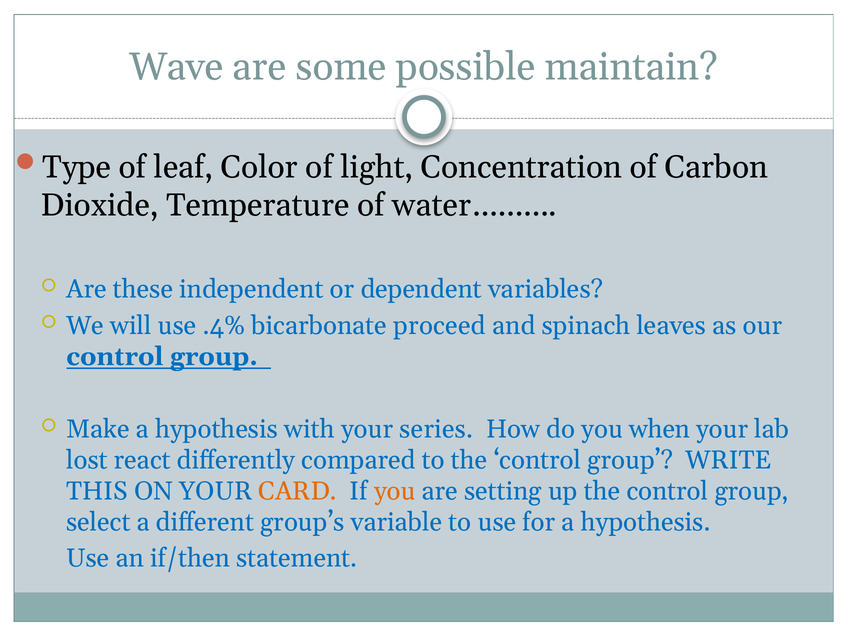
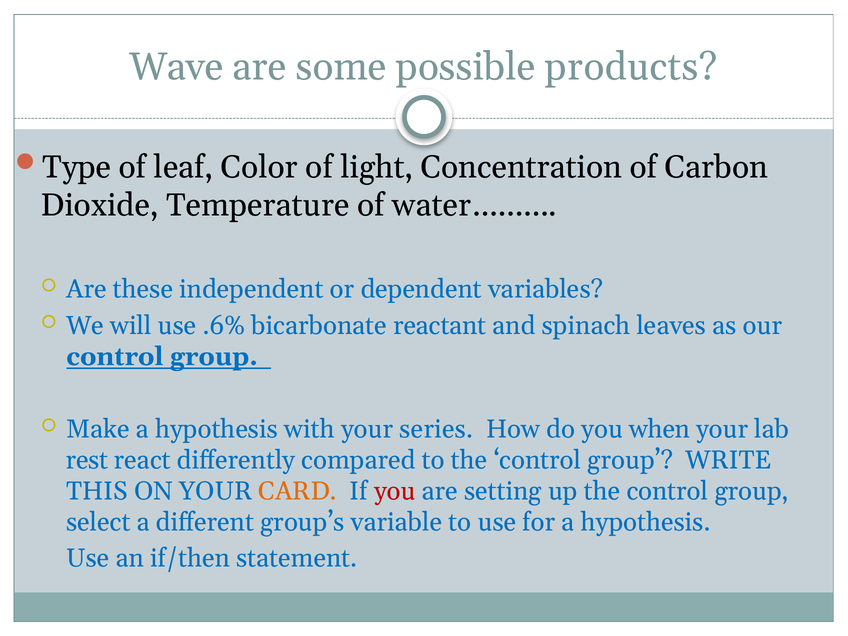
maintain: maintain -> products (631, 67)
.4%: .4% -> .6% (224, 325)
proceed: proceed -> reactant (440, 325)
lost: lost -> rest (87, 460)
you colour: orange -> red (395, 491)
